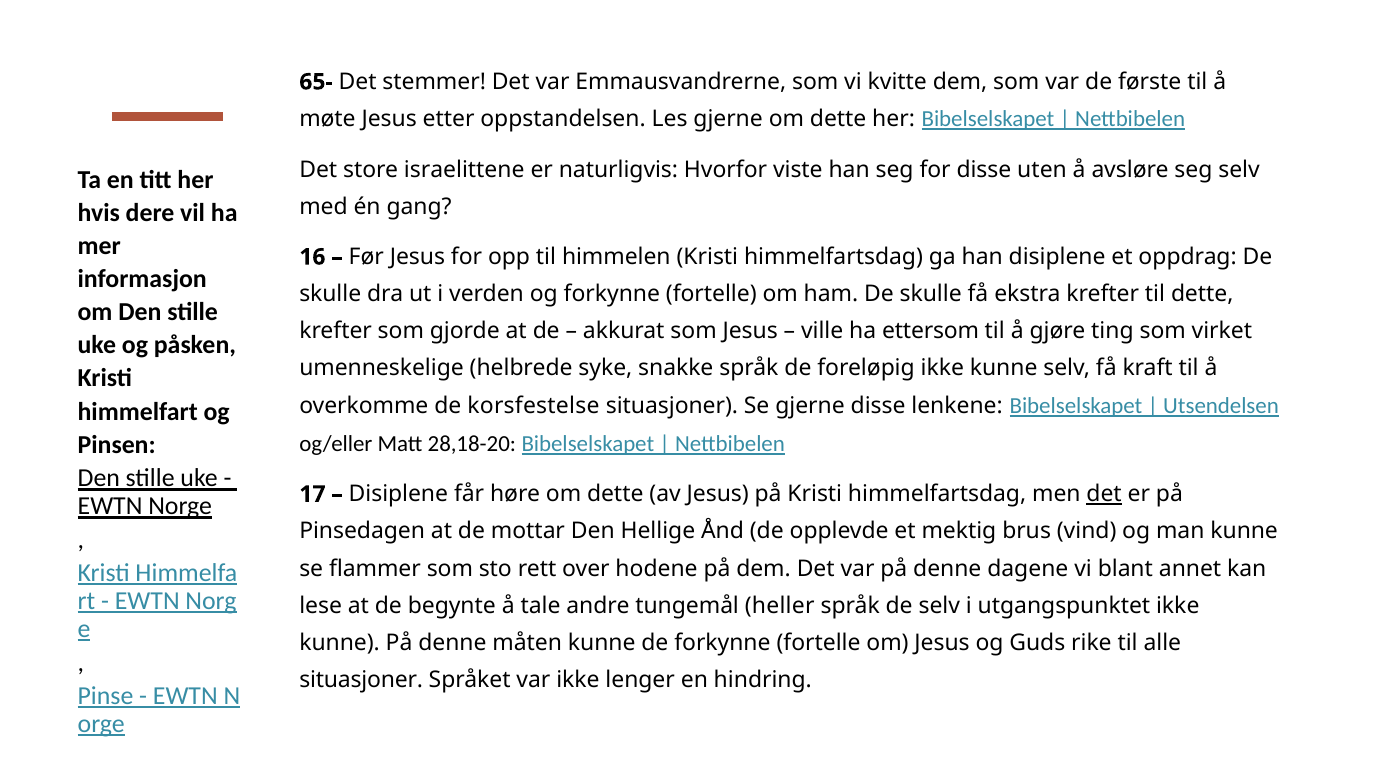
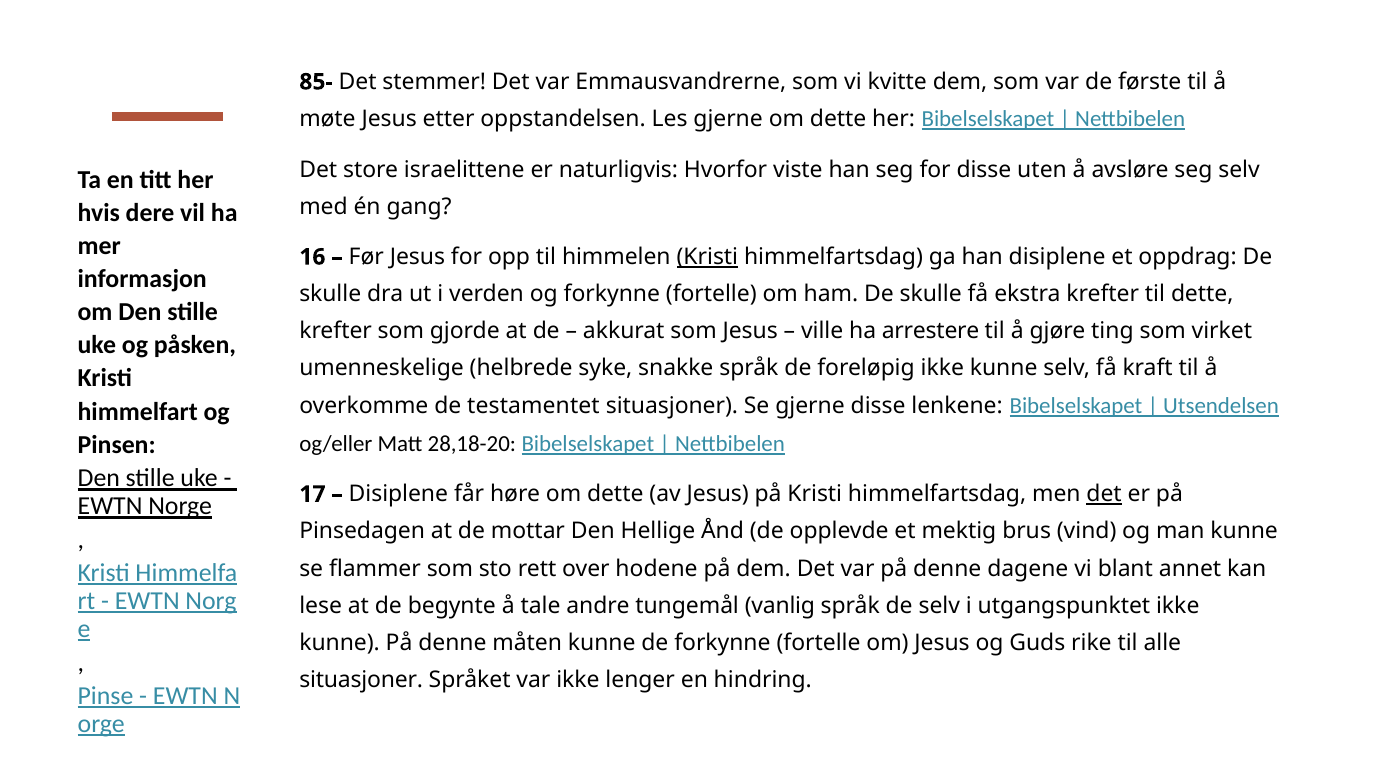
65-: 65- -> 85- (316, 82)
Kristi underline: none -> present (707, 257)
ettersom: ettersom -> arrestere (931, 331)
korsfestelse: korsfestelse -> testamentet (533, 406)
heller: heller -> vanlig (780, 606)
